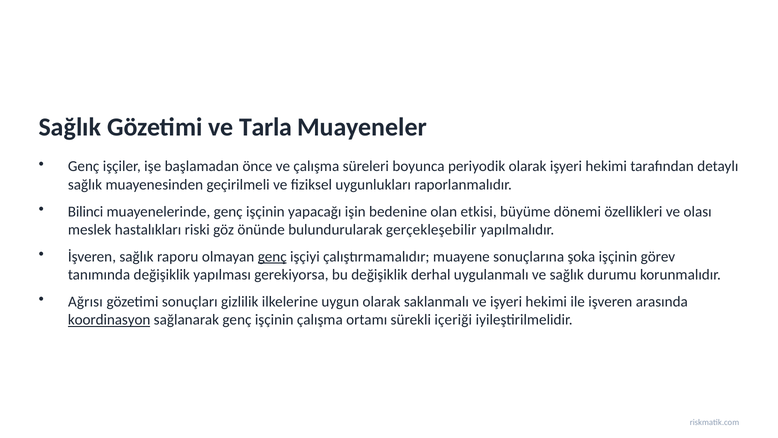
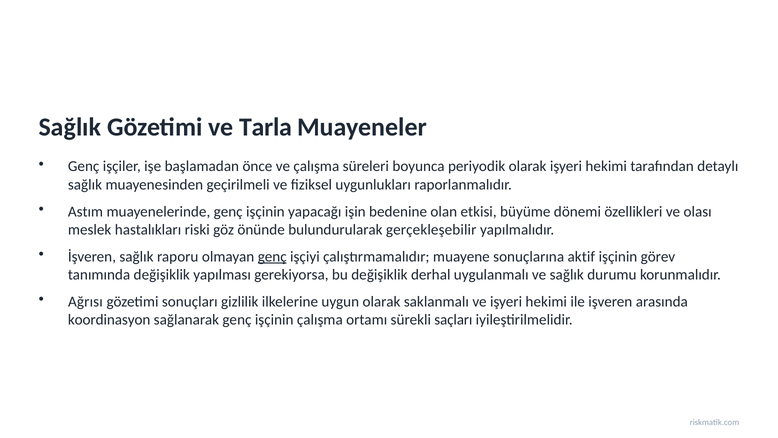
Bilinci: Bilinci -> Astım (86, 211)
şoka: şoka -> aktif (581, 256)
koordinasyon underline: present -> none (109, 320)
içeriği: içeriği -> saçları (453, 320)
